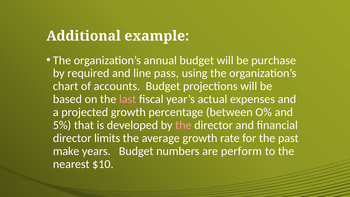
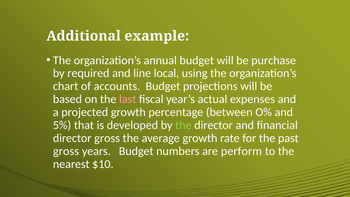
pass: pass -> local (166, 73)
the colour: pink -> light green (183, 125)
director limits: limits -> gross (107, 138)
make: make -> gross (66, 151)
